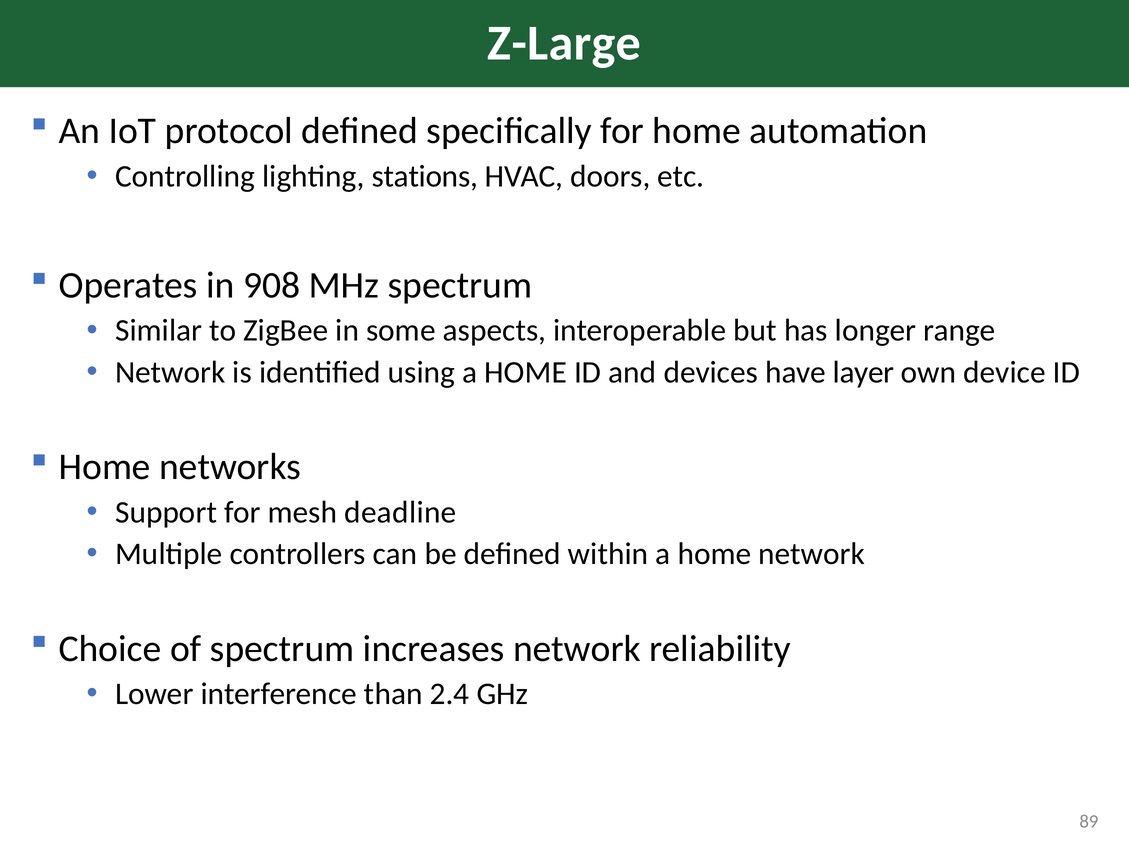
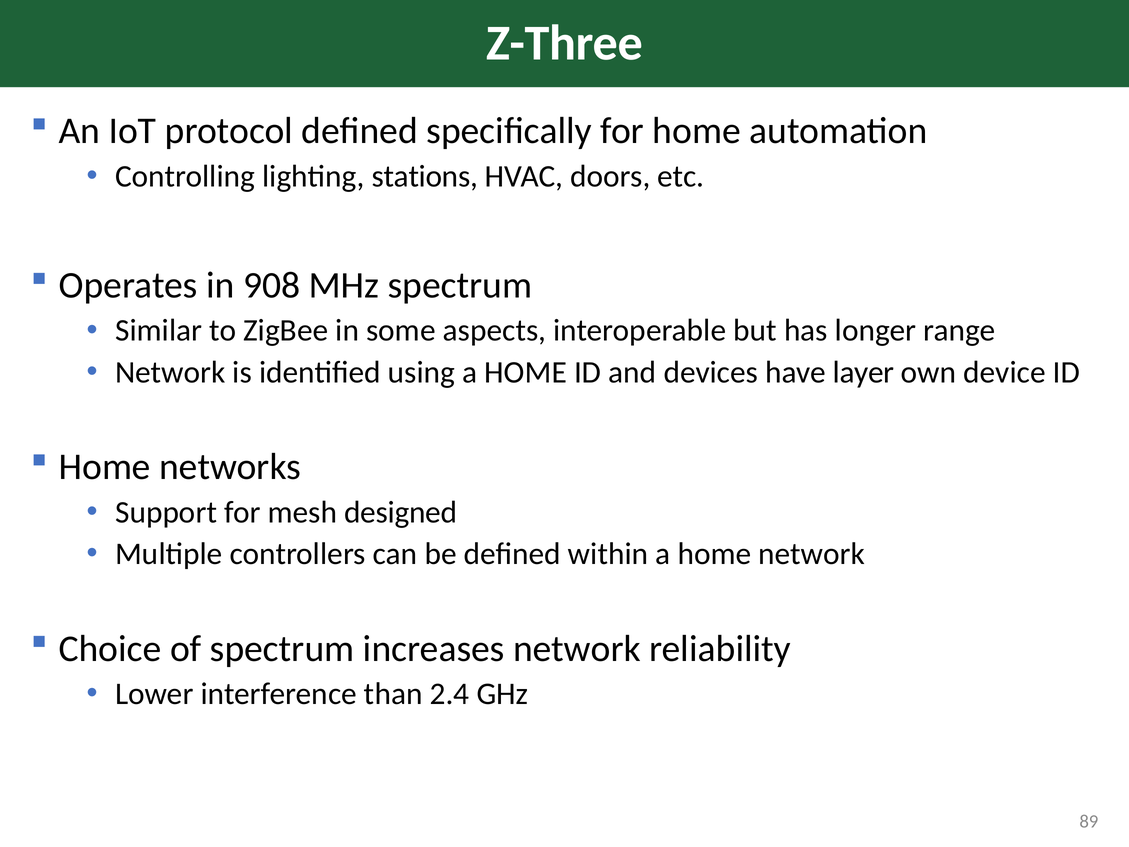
Z-Large: Z-Large -> Z-Three (565, 43)
deadline: deadline -> designed (401, 512)
